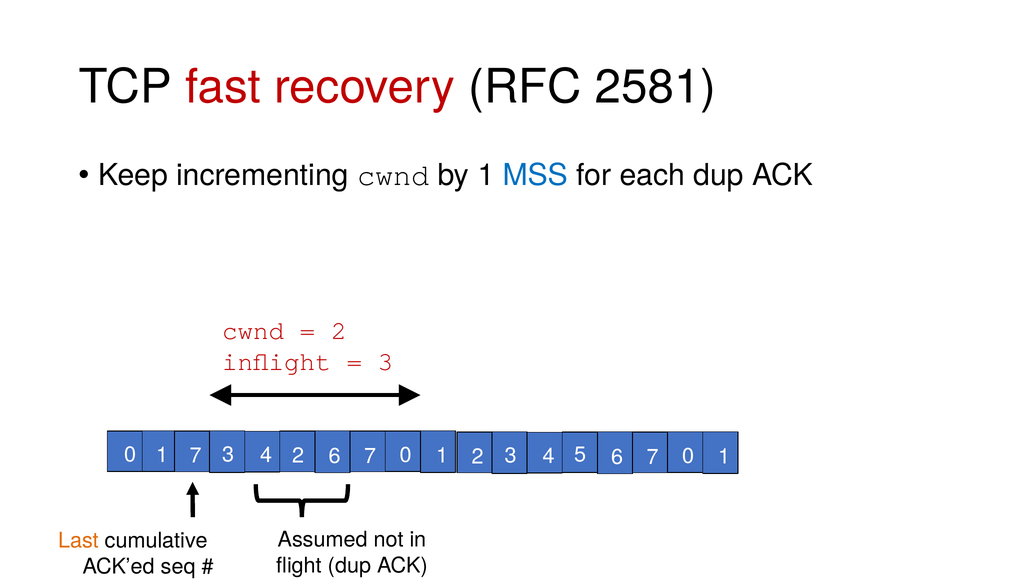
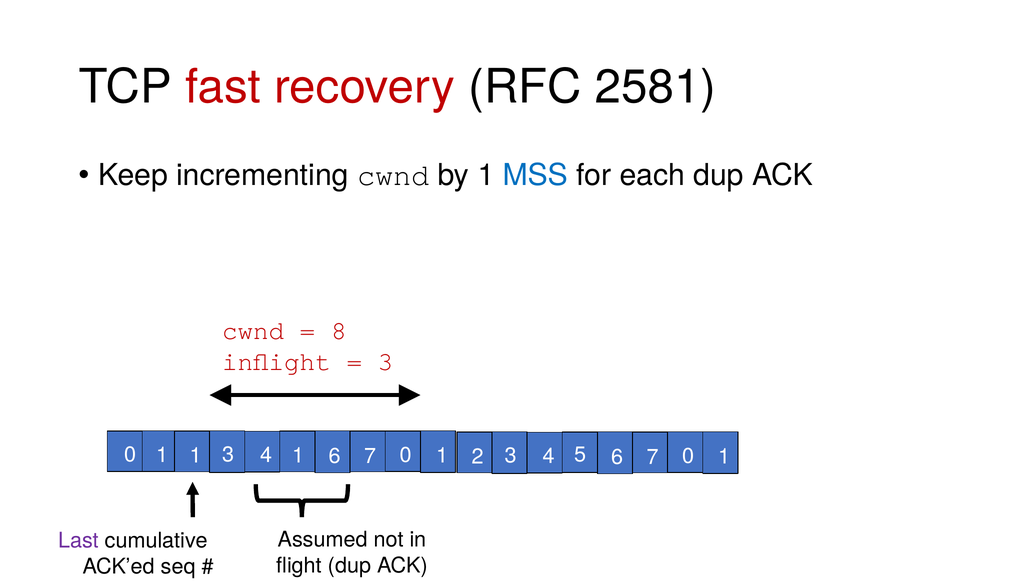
2: 2 -> 8 (339, 330)
1 7: 7 -> 1 (196, 455)
4 2: 2 -> 1 (298, 455)
Last colour: orange -> purple (78, 540)
